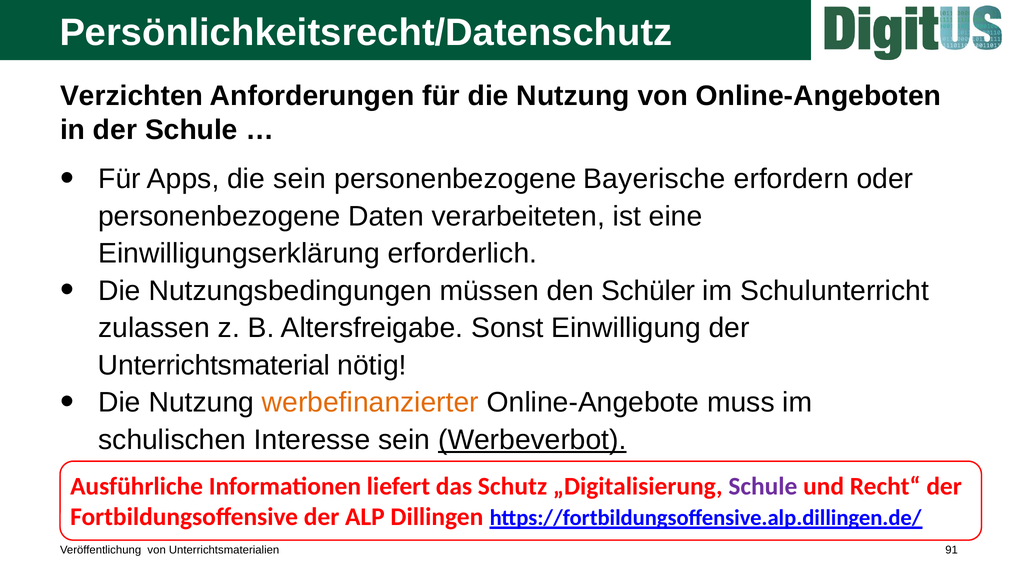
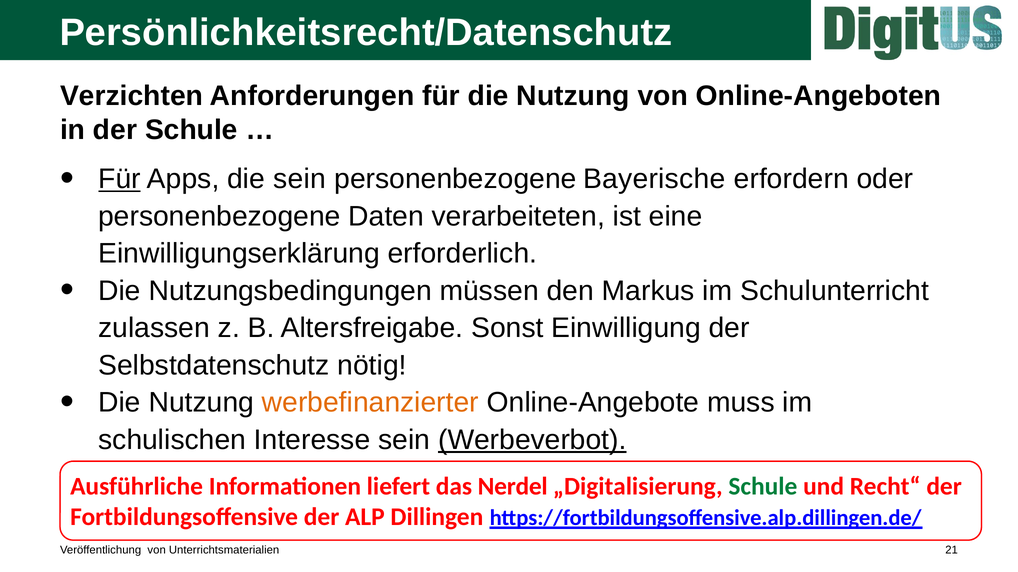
Für underline: none -> present (119, 179)
Schüler: Schüler -> Markus (648, 291)
Unterrichtsmaterial: Unterrichtsmaterial -> Selbstdatenschutz (214, 366)
Schutz: Schutz -> Nerdel (513, 487)
Schule colour: purple -> green (763, 487)
91: 91 -> 21 (952, 551)
